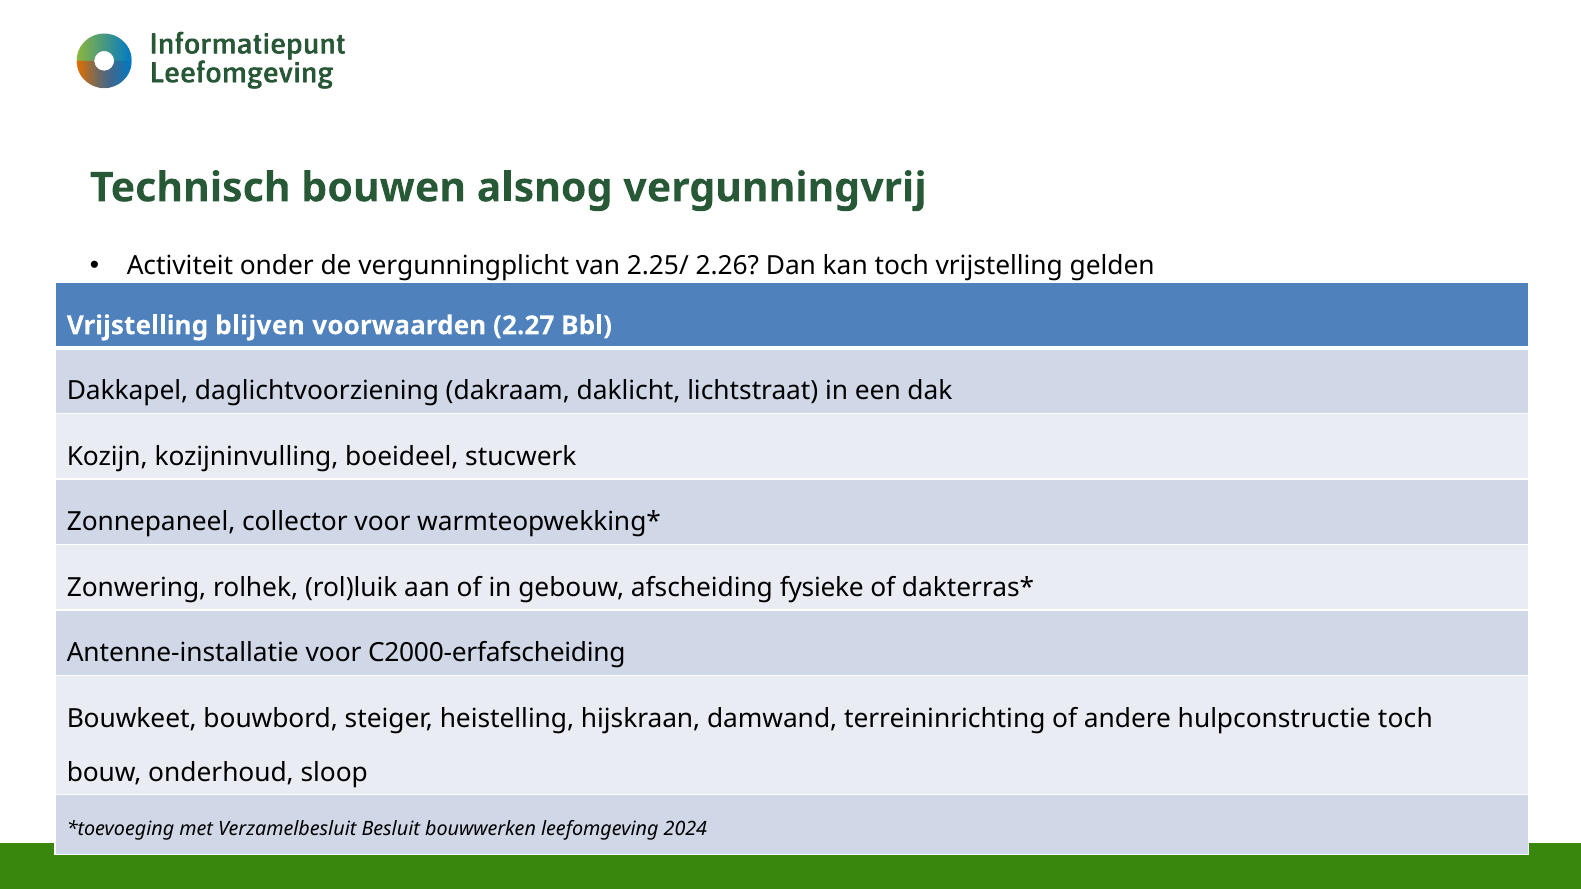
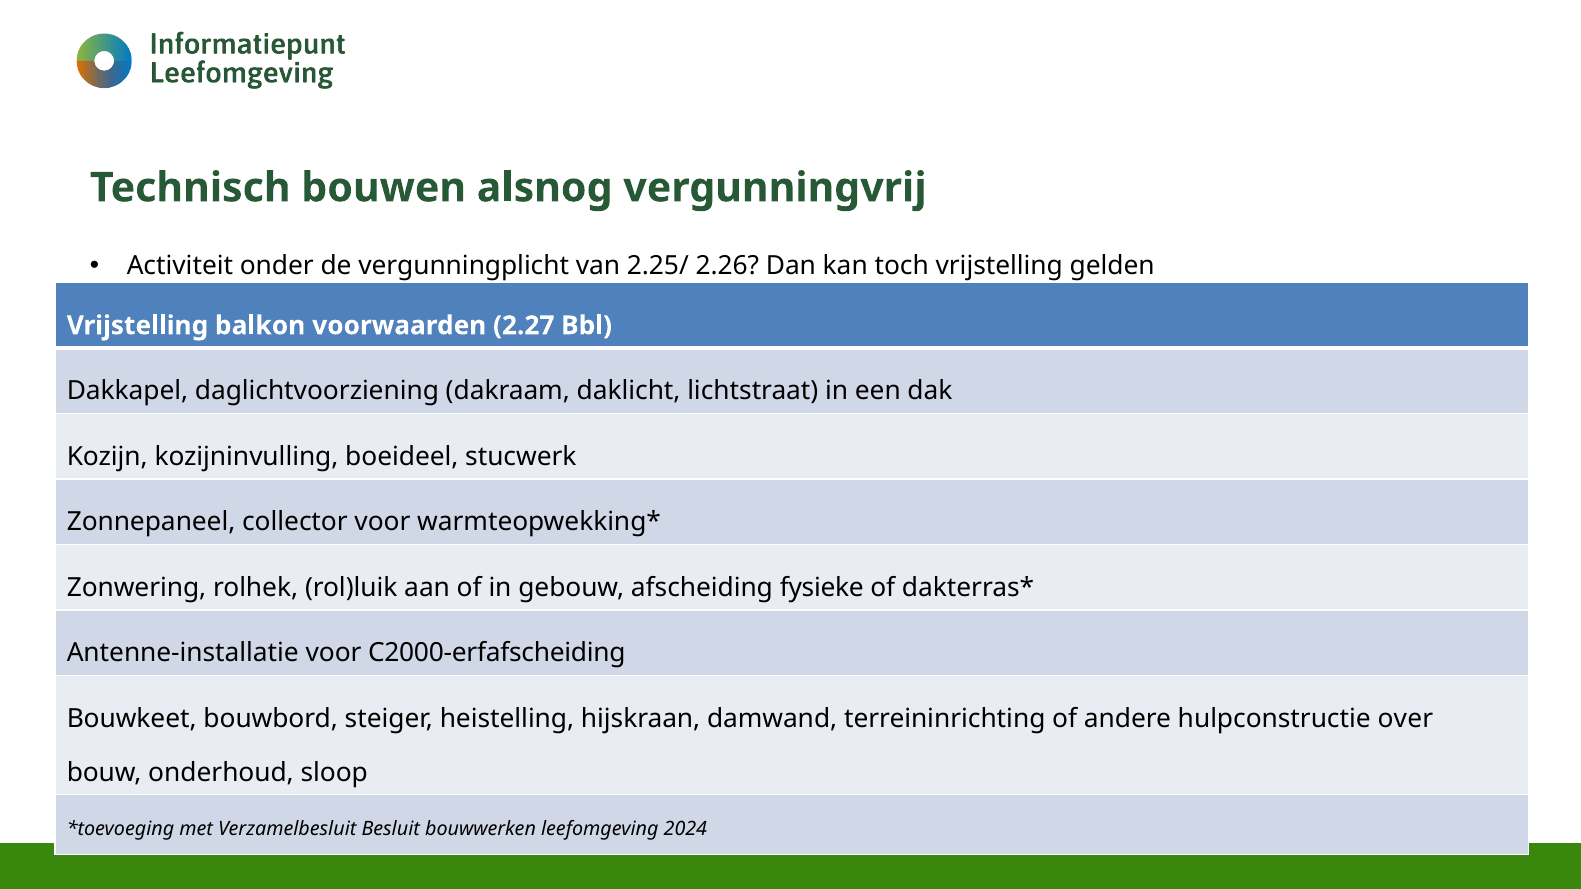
blijven: blijven -> balkon (260, 326)
hulpconstructie toch: toch -> over (1405, 719)
